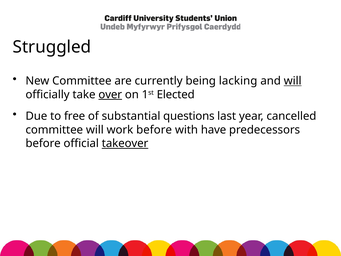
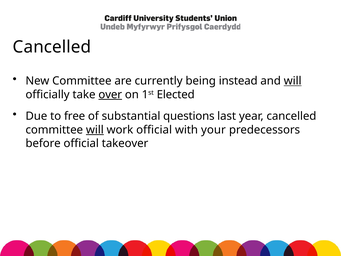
Struggled: Struggled -> Cancelled (52, 47)
lacking: lacking -> instead (238, 81)
will underline: none -> present (95, 130)
work before: before -> official (154, 130)
have: have -> your (213, 130)
takeover underline: present -> none (125, 143)
